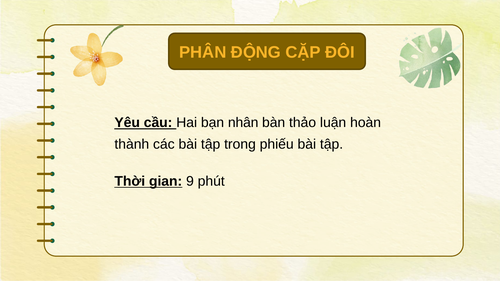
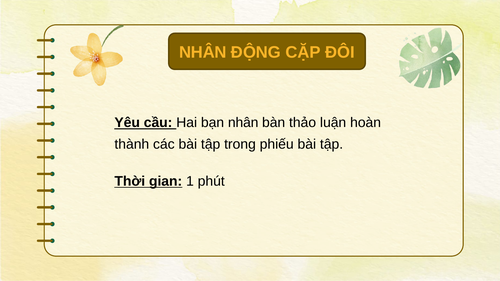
PHÂN: PHÂN -> NHÂN (203, 53)
9: 9 -> 1 (190, 181)
